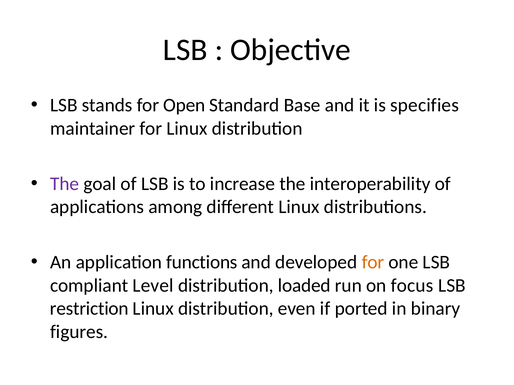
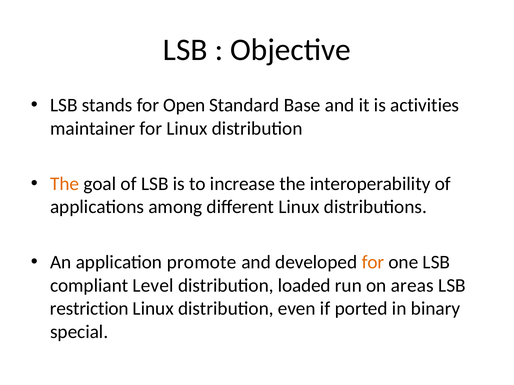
specifies: specifies -> activities (425, 105)
The colour: purple -> orange (65, 184)
functions: functions -> promote (202, 263)
focus: focus -> areas (412, 286)
figures: figures -> special (79, 332)
